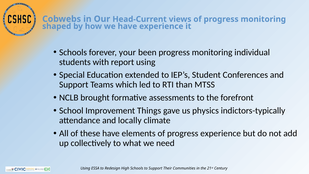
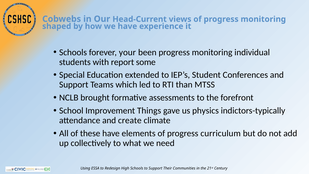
report using: using -> some (146, 62)
locally: locally -> create (130, 120)
progress experience: experience -> curriculum (221, 133)
